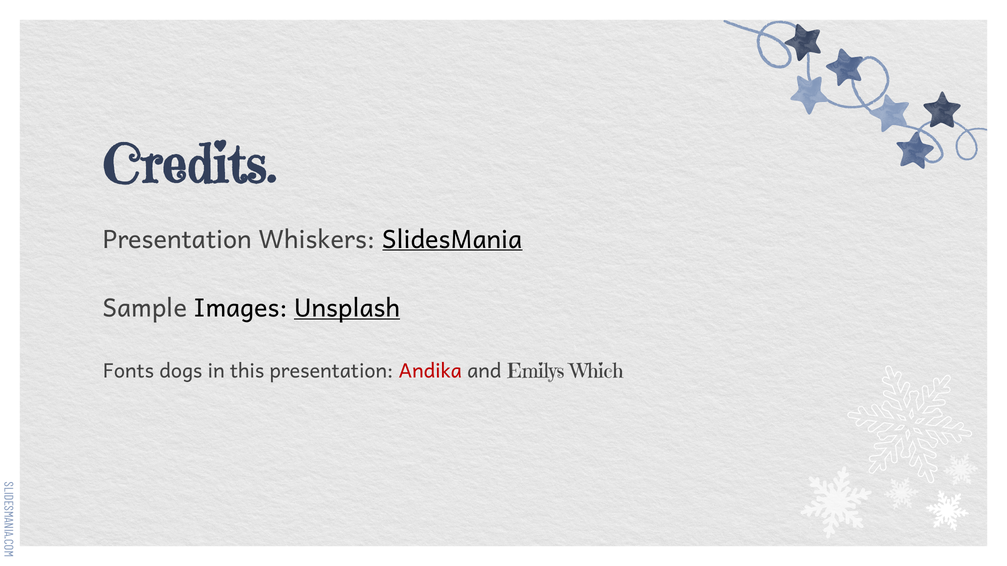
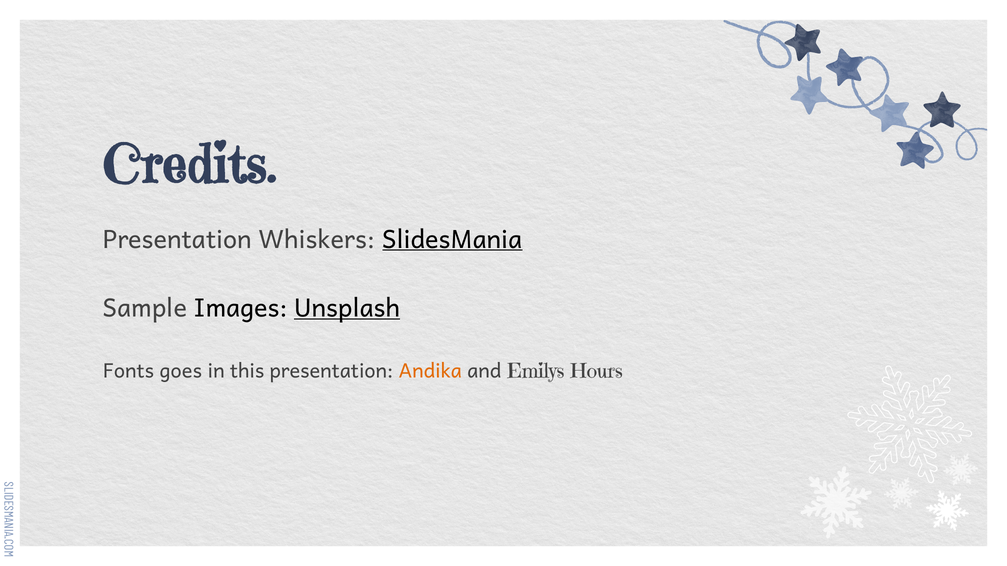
dogs: dogs -> goes (181, 371)
Andika colour: red -> orange (430, 371)
Which: Which -> Hours (597, 371)
